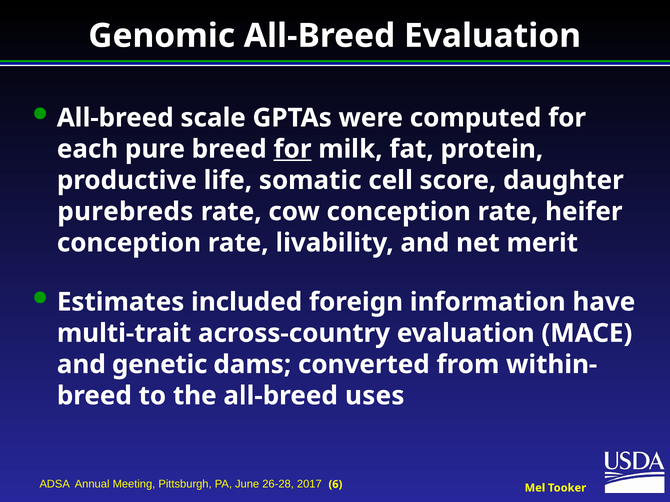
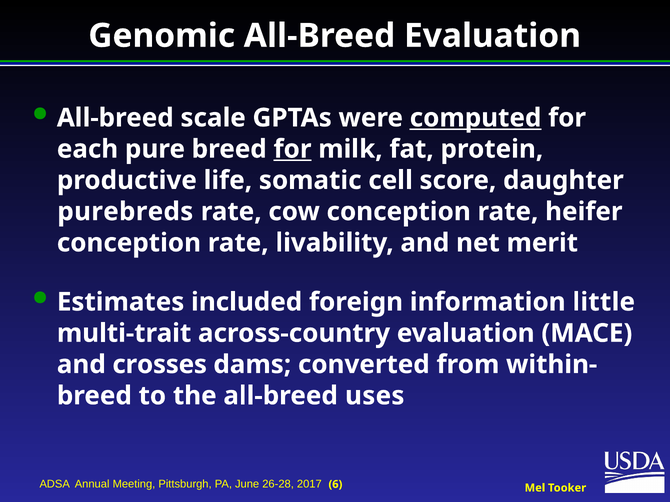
computed underline: none -> present (476, 118)
have: have -> little (604, 302)
genetic: genetic -> crosses (160, 365)
